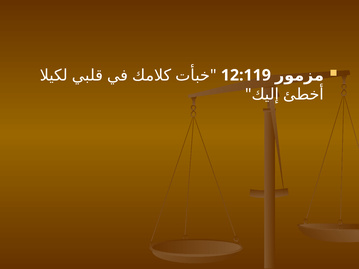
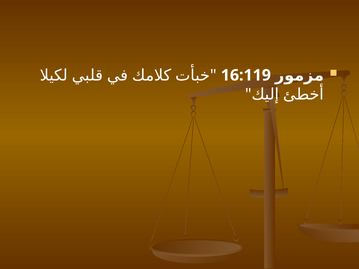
12:119: 12:119 -> 16:119 (246, 75)
